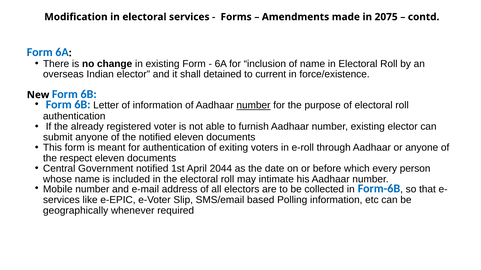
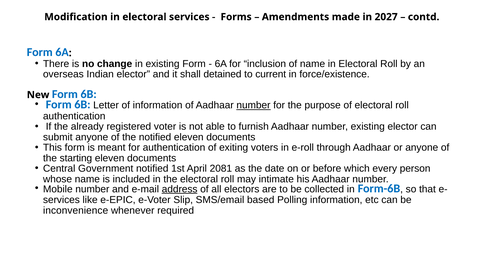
2075: 2075 -> 2027 (386, 17)
respect: respect -> starting (76, 158)
2044: 2044 -> 2081 (221, 169)
address underline: none -> present (180, 190)
geographically: geographically -> inconvenience (76, 211)
